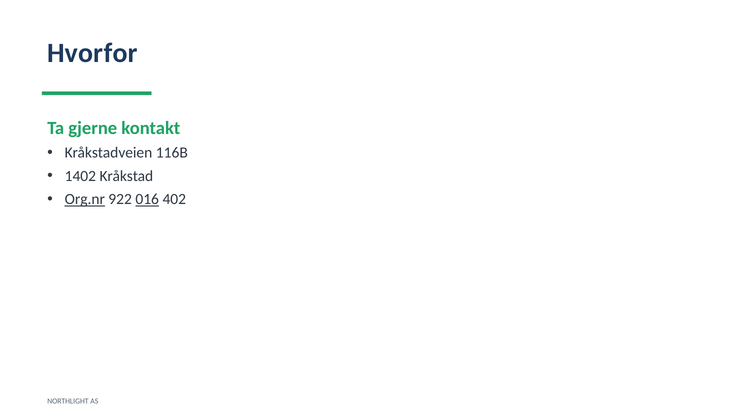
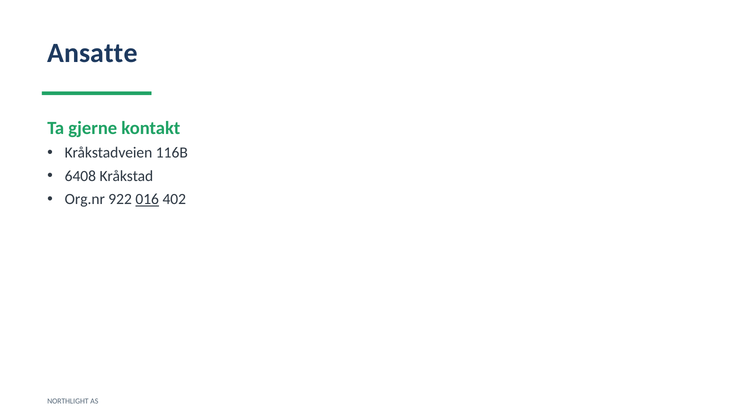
Hvorfor: Hvorfor -> Ansatte (92, 53)
1402: 1402 -> 6408 (80, 176)
Org.nr underline: present -> none (85, 199)
